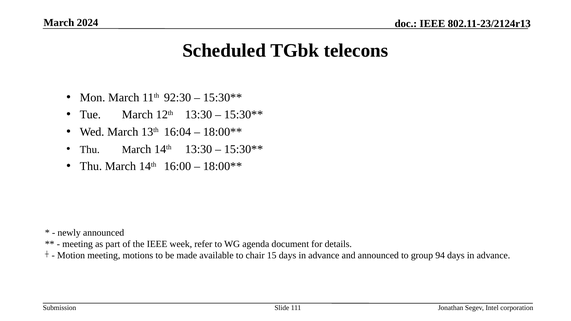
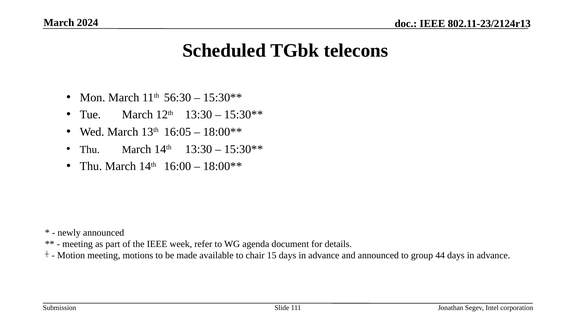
92:30: 92:30 -> 56:30 (178, 97)
16:04: 16:04 -> 16:05 (178, 132)
94: 94 -> 44 (440, 256)
